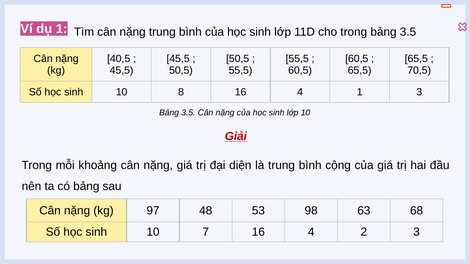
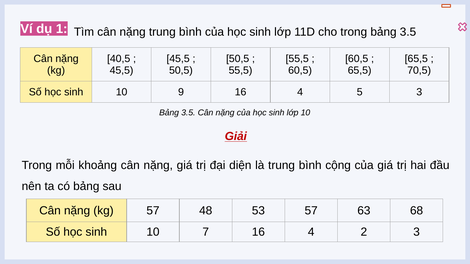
8: 8 -> 9 (181, 92)
4 1: 1 -> 5 (360, 92)
kg 97: 97 -> 57 (153, 211)
53 98: 98 -> 57 (311, 211)
